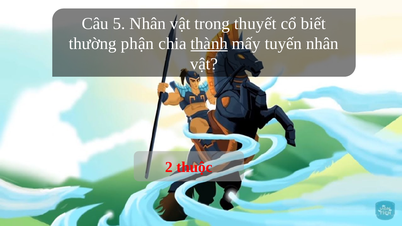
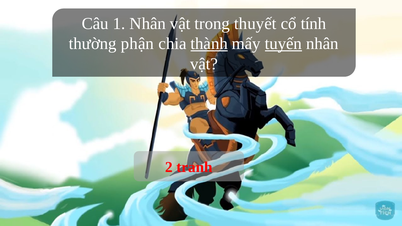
5: 5 -> 1 (119, 24)
biết: biết -> tính (313, 24)
tuyến underline: none -> present (283, 44)
thuộc: thuộc -> tranh (195, 167)
